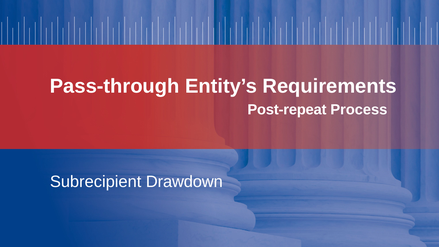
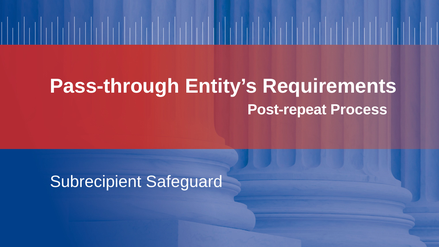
Drawdown: Drawdown -> Safeguard (184, 182)
